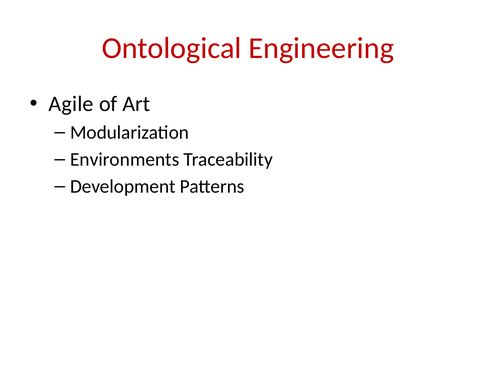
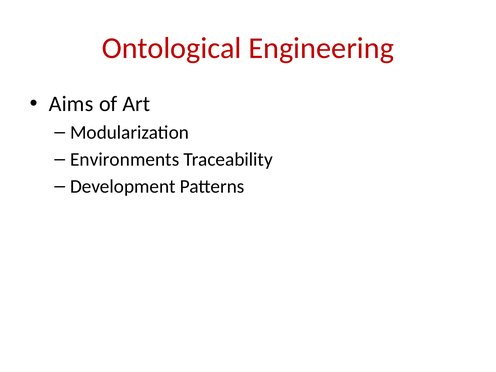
Agile: Agile -> Aims (71, 104)
